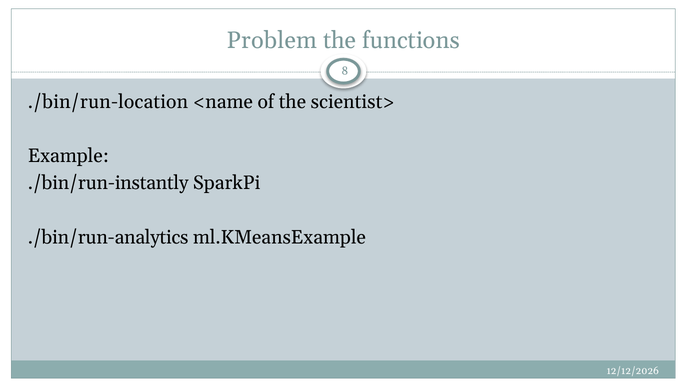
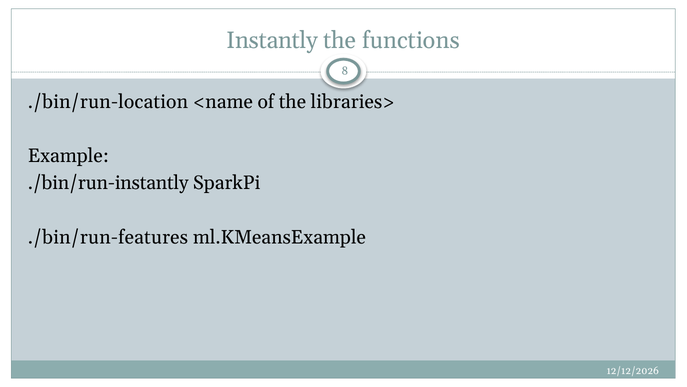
Problem: Problem -> Instantly (272, 41)
scientist>: scientist> -> libraries> (353, 102)
./bin/run-analytics: ./bin/run-analytics -> ./bin/run-features (108, 237)
